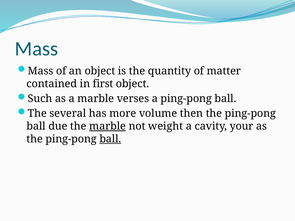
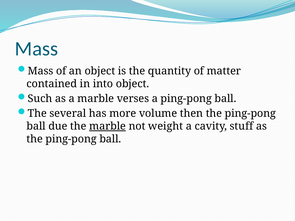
first: first -> into (103, 84)
your: your -> stuff (241, 126)
ball underline: present -> none (110, 139)
